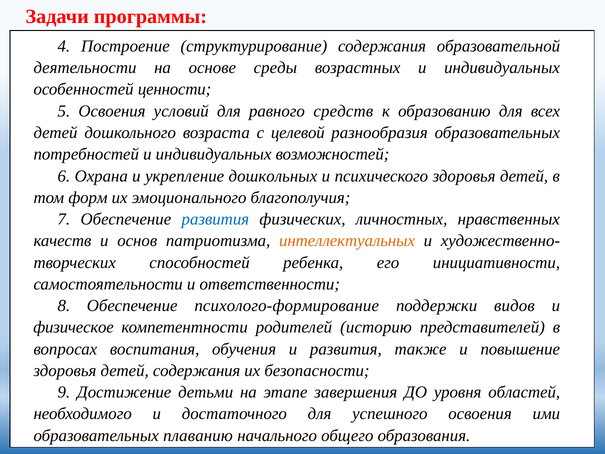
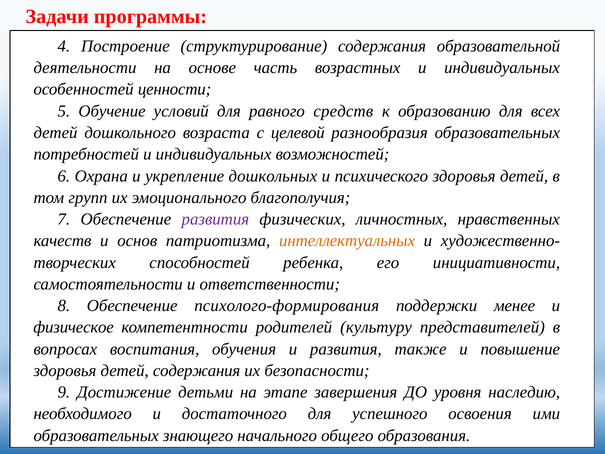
среды: среды -> часть (275, 68)
5 Освоения: Освоения -> Обучение (112, 111)
форм: форм -> групп (88, 197)
развития colour: blue -> purple (215, 219)
психолого-формирование: психолого-формирование -> психолого-формирования (287, 306)
видов: видов -> менее (515, 306)
историю: историю -> культуру (376, 327)
областей: областей -> наследию (524, 392)
плаванию: плаванию -> знающего (198, 435)
